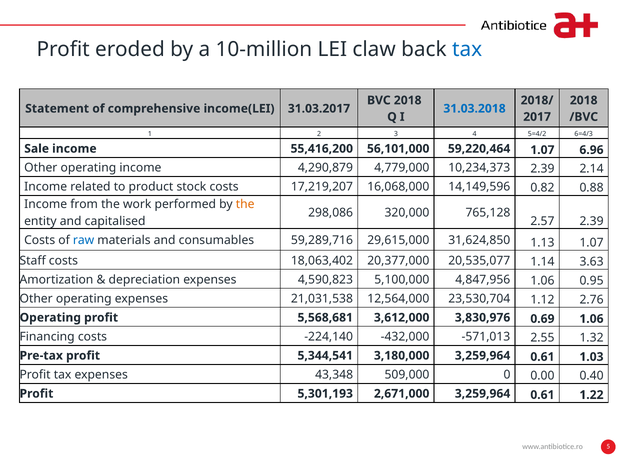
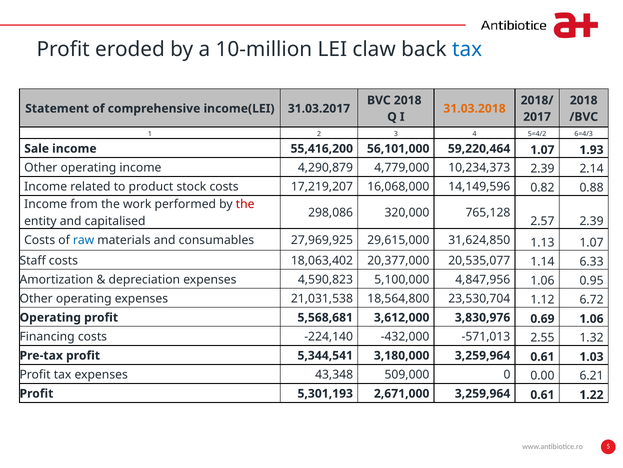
31.03.2018 colour: blue -> orange (475, 108)
6.96: 6.96 -> 1.93 (591, 150)
the colour: orange -> red (245, 204)
59,289,716: 59,289,716 -> 27,969,925 (322, 240)
3.63: 3.63 -> 6.33 (592, 261)
12,564,000: 12,564,000 -> 18,564,800 (398, 298)
2.76: 2.76 -> 6.72 (592, 299)
0.40: 0.40 -> 6.21 (592, 375)
